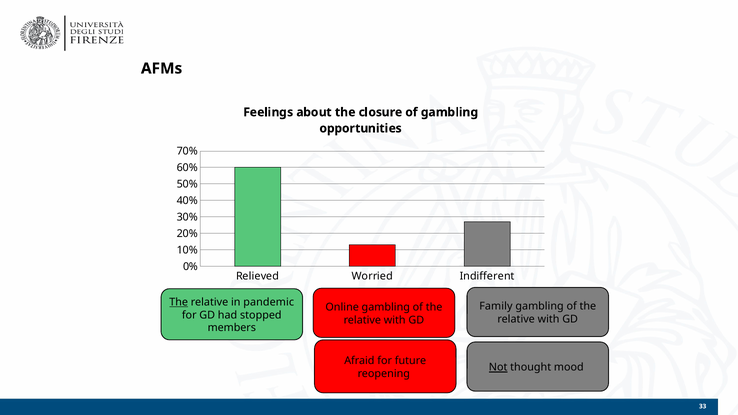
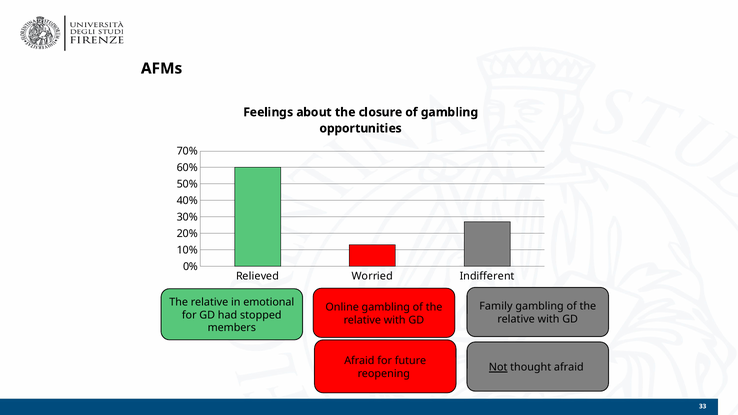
The underline: present -> none (179, 302)
pandemic: pandemic -> emotional (269, 302)
thought mood: mood -> afraid (569, 367)
